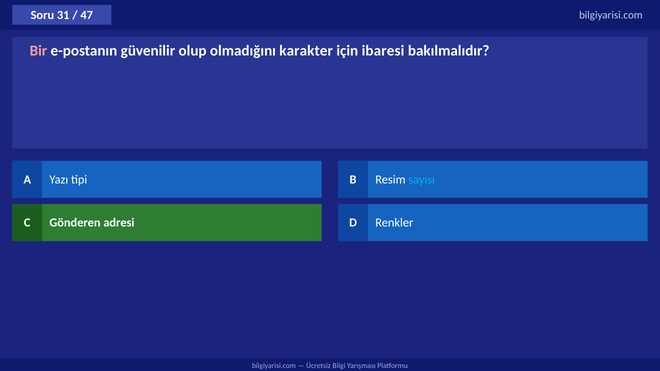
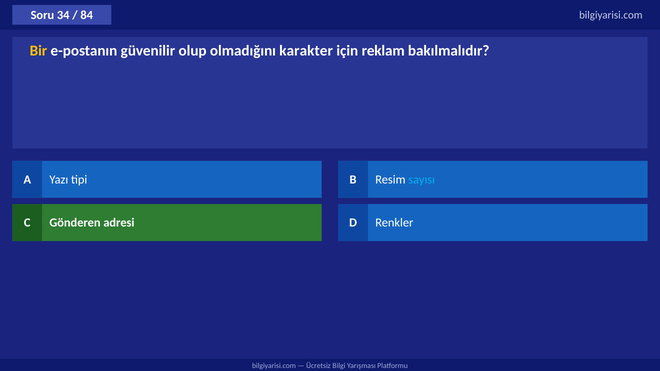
31: 31 -> 34 (63, 15)
47: 47 -> 84 (87, 15)
Bir colour: pink -> yellow (38, 51)
ibaresi: ibaresi -> reklam (383, 51)
